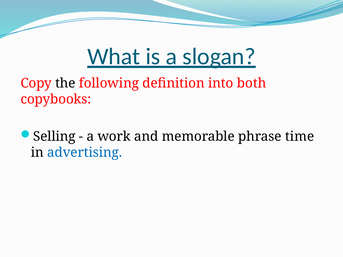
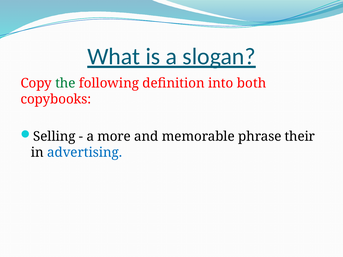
the colour: black -> green (65, 83)
work: work -> more (114, 137)
time: time -> their (300, 137)
